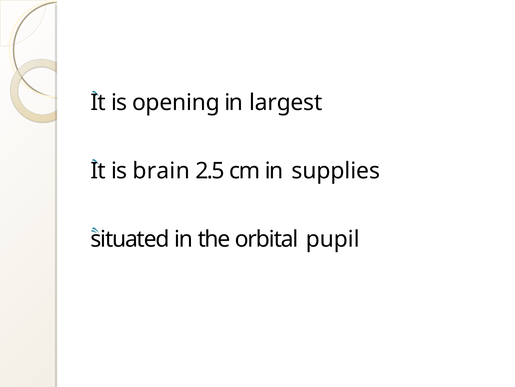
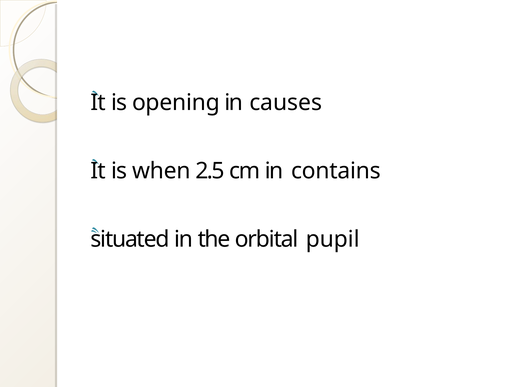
largest: largest -> causes (286, 102)
brain: brain -> when (161, 171)
supplies: supplies -> contains (336, 171)
